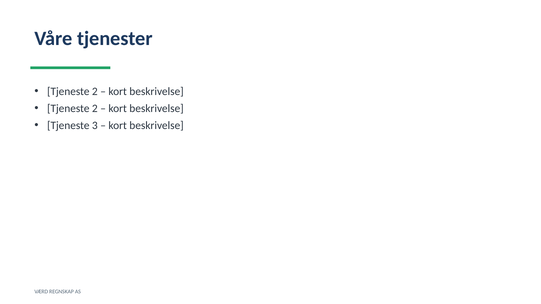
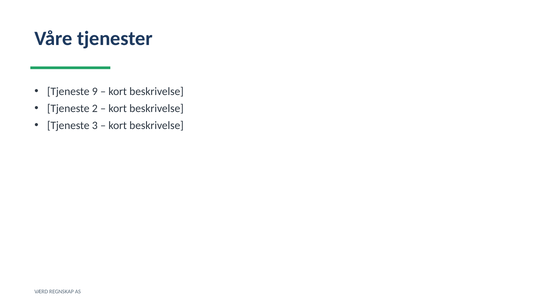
2: 2 -> 9 (95, 92)
